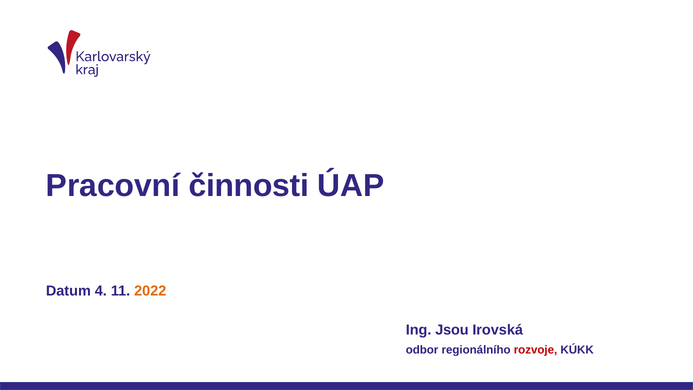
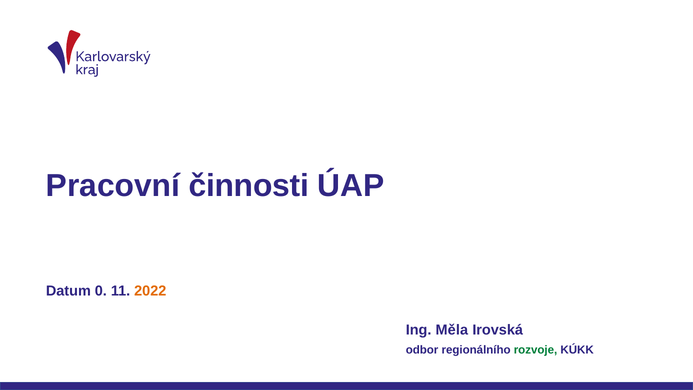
4: 4 -> 0 (101, 291)
Jsou: Jsou -> Měla (452, 330)
rozvoje colour: red -> green (536, 350)
